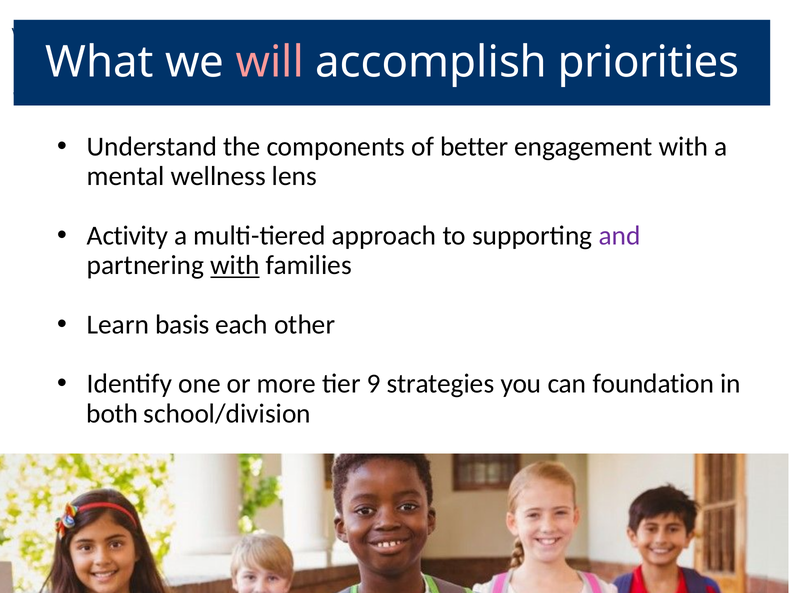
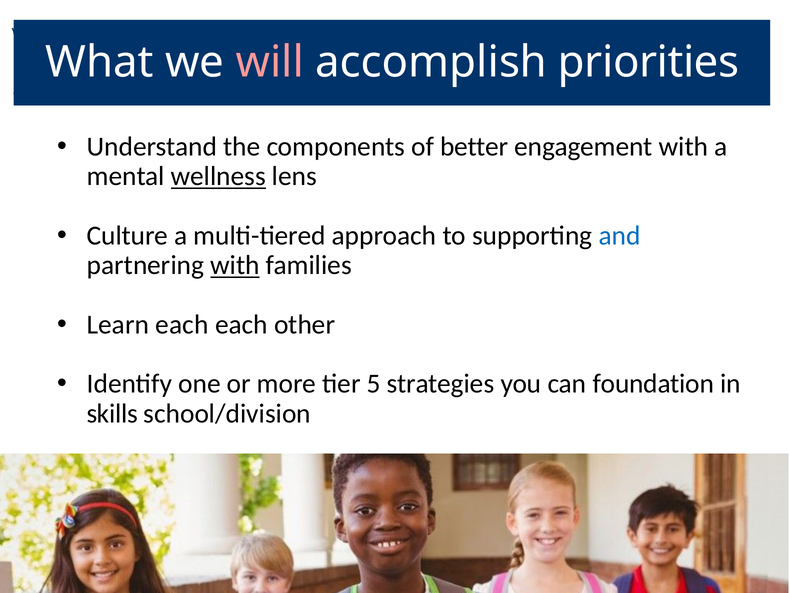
wellness underline: none -> present (218, 176)
Activity: Activity -> Culture (128, 235)
and colour: purple -> blue (620, 235)
Learn basis: basis -> each (182, 324)
9: 9 -> 5 (374, 383)
both: both -> skills (112, 413)
